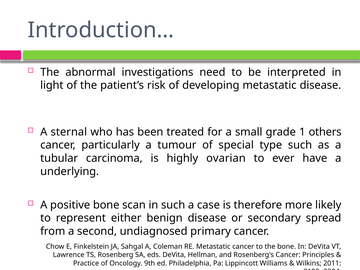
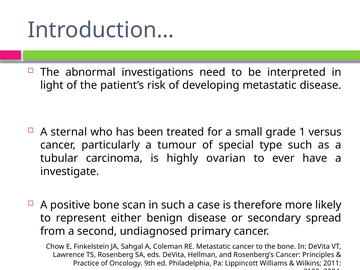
others: others -> versus (325, 132)
underlying: underlying -> investigate (70, 172)
